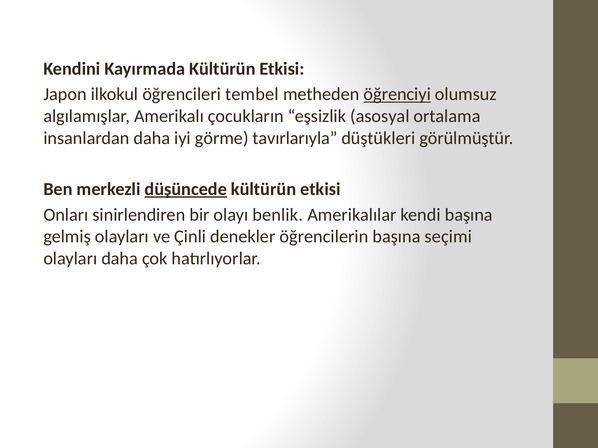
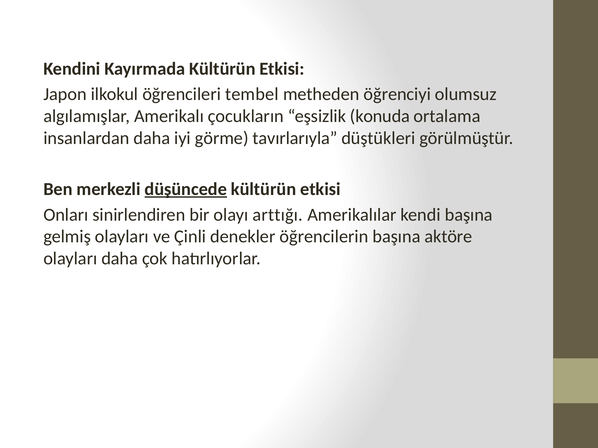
öğrenciyi underline: present -> none (397, 94)
asosyal: asosyal -> konuda (380, 116)
benlik: benlik -> arttığı (278, 215)
seçimi: seçimi -> aktöre (448, 237)
